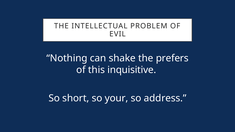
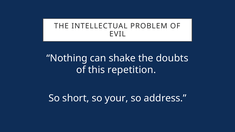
prefers: prefers -> doubts (172, 58)
inquisitive: inquisitive -> repetition (132, 70)
